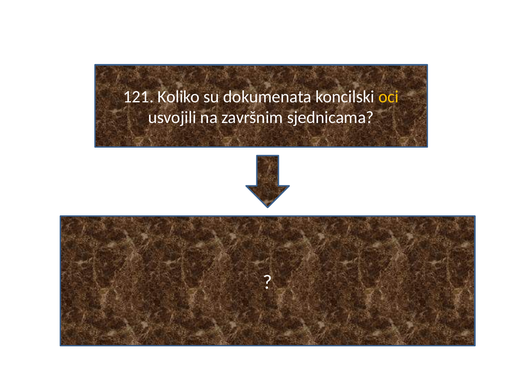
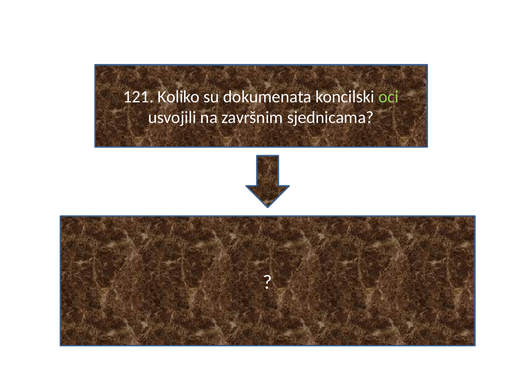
oci colour: yellow -> light green (389, 97)
